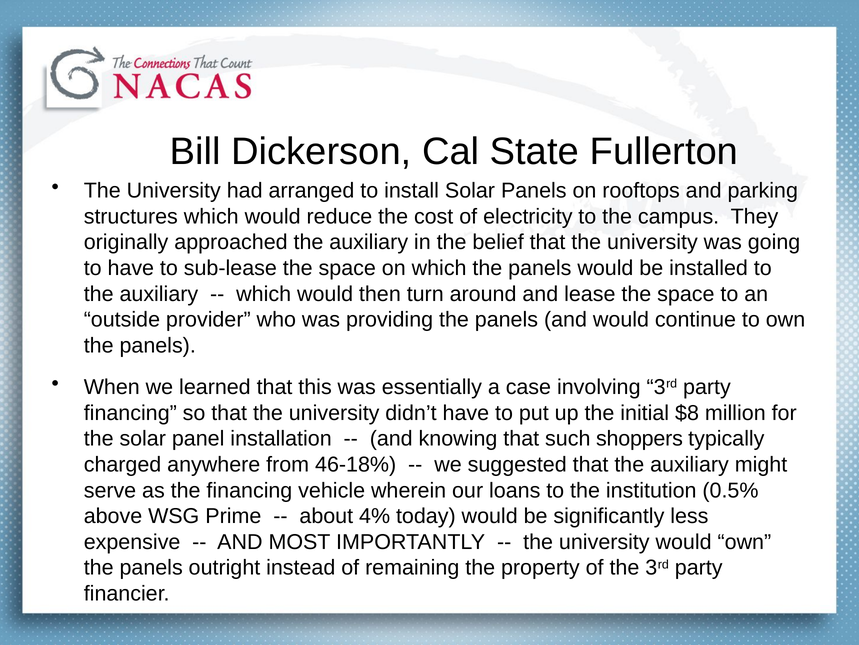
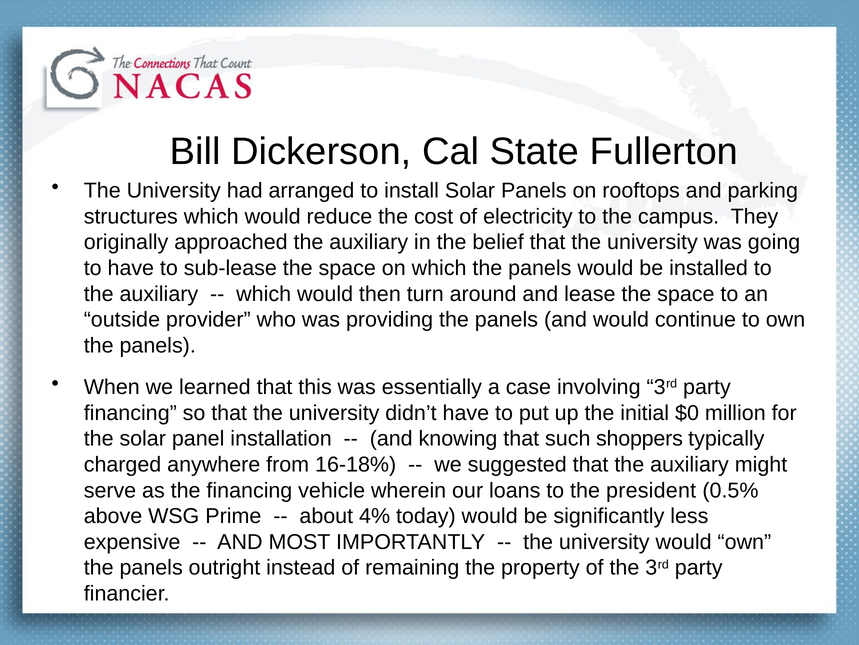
$8: $8 -> $0 (687, 413)
46-18%: 46-18% -> 16-18% (356, 464)
institution: institution -> president (651, 490)
